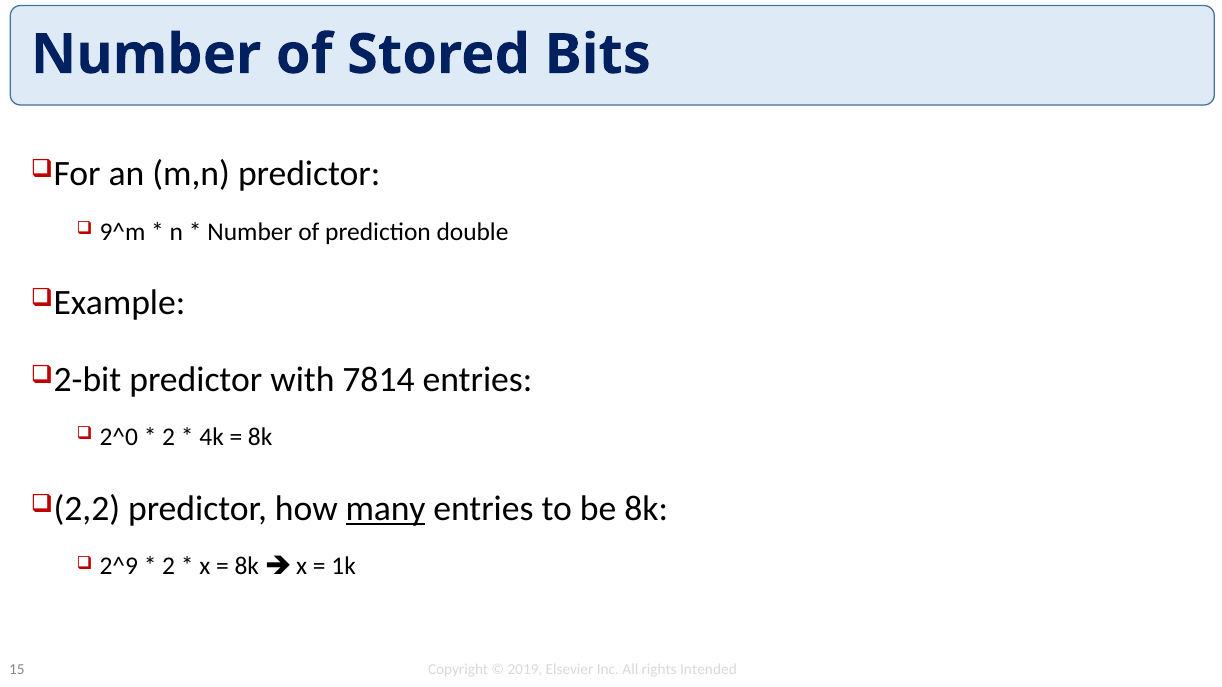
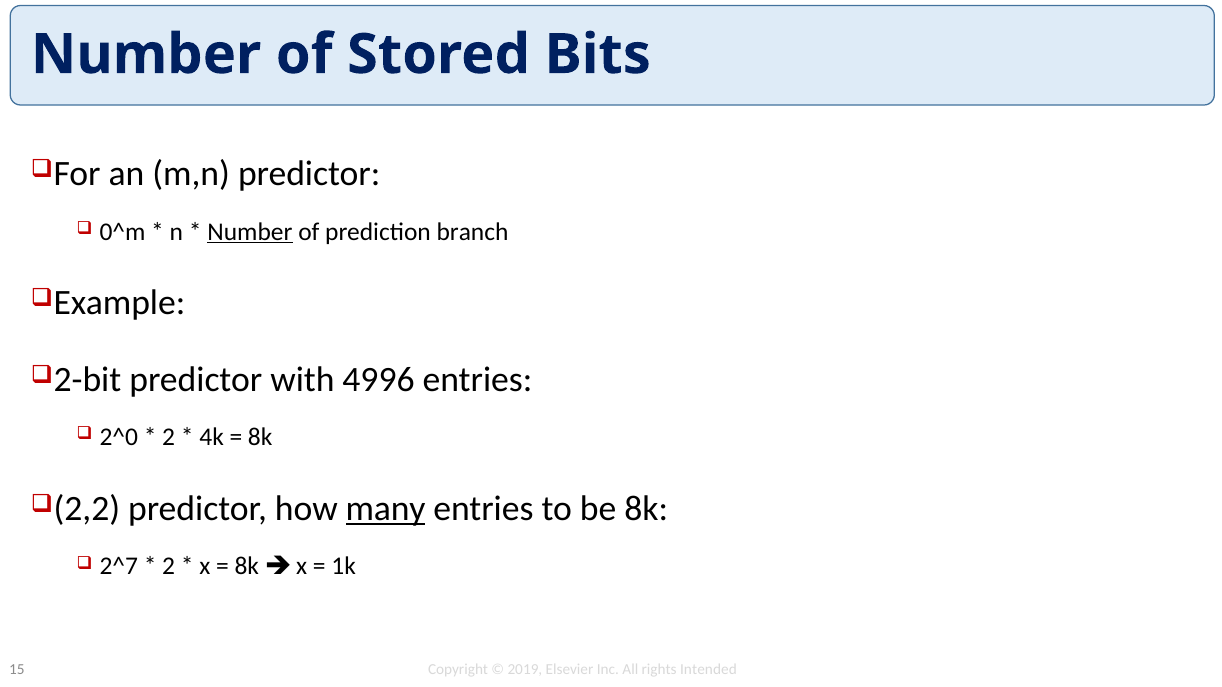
9^m: 9^m -> 0^m (122, 232)
Number underline: none -> present (250, 232)
double: double -> branch (472, 232)
7814: 7814 -> 4996 (379, 380)
2^9: 2^9 -> 2^7 (119, 567)
